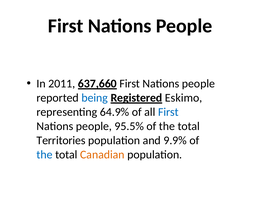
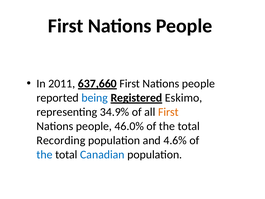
64.9%: 64.9% -> 34.9% (115, 112)
First colour: blue -> orange (168, 112)
95.5%: 95.5% -> 46.0% (129, 126)
Territories: Territories -> Recording (61, 140)
9.9%: 9.9% -> 4.6% (175, 140)
Canadian colour: orange -> blue (102, 154)
